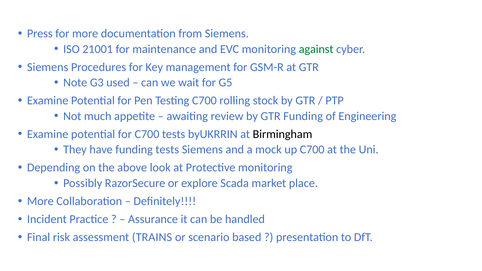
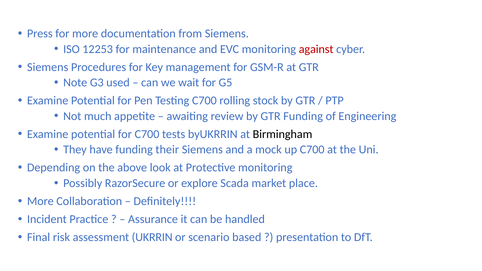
21001: 21001 -> 12253 (98, 49)
against colour: green -> red (316, 49)
tests: tests -> their (167, 150)
TRAINS: TRAINS -> UKRRIN (152, 237)
